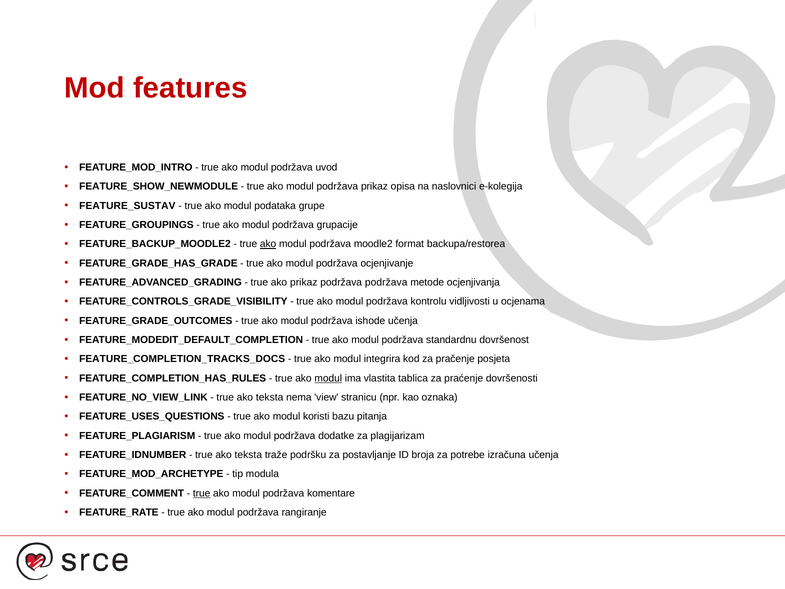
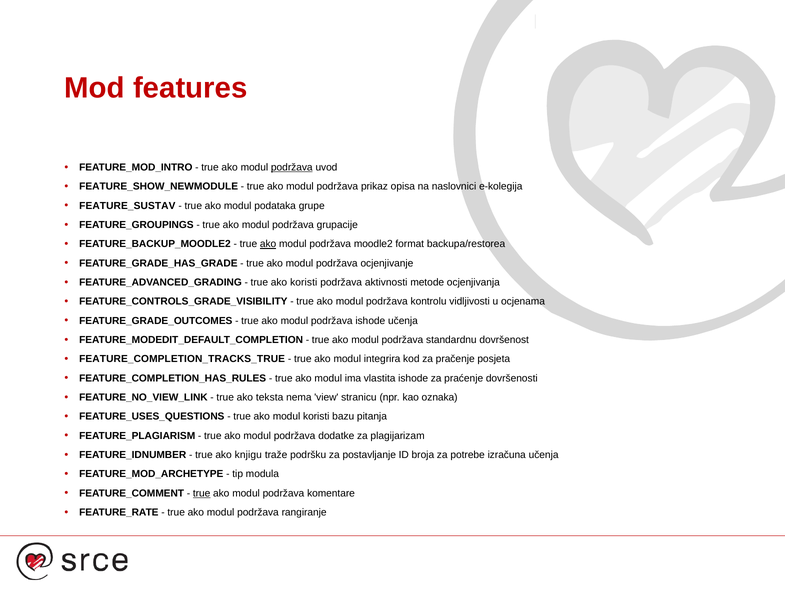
podržava underline: none -> present (292, 167)
ako prikaz: prikaz -> koristi (304, 282)
podržava podržava: podržava -> aktivnosti (386, 282)
FEATURE_COMPLETION_TRACKS_DOCS: FEATURE_COMPLETION_TRACKS_DOCS -> FEATURE_COMPLETION_TRACKS_TRUE (182, 359)
modul underline: present -> none (328, 378)
vlastita tablica: tablica -> ishode (413, 378)
teksta: teksta -> knjigu (248, 455)
